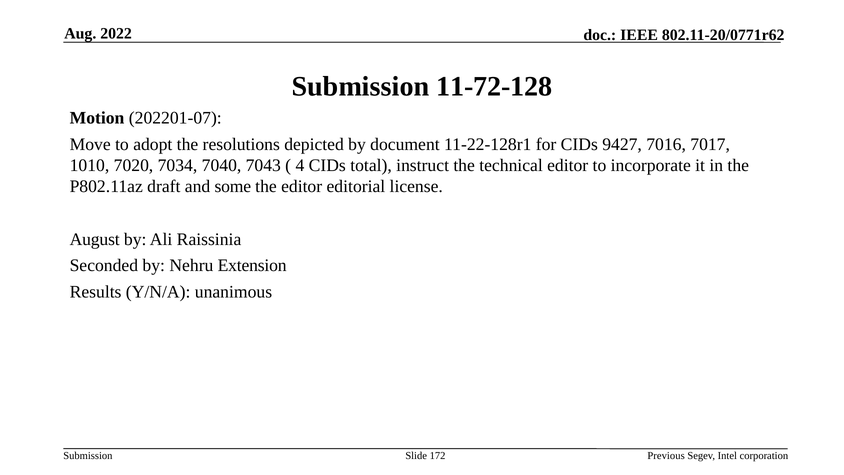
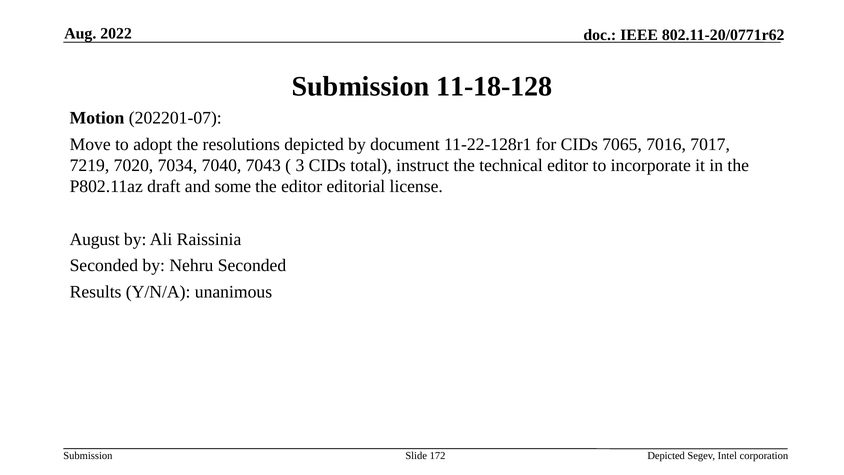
11-72-128: 11-72-128 -> 11-18-128 (494, 86)
9427: 9427 -> 7065 (622, 144)
1010: 1010 -> 7219 (89, 165)
4: 4 -> 3 (300, 165)
Nehru Extension: Extension -> Seconded (252, 266)
Previous: Previous -> Depicted (666, 455)
